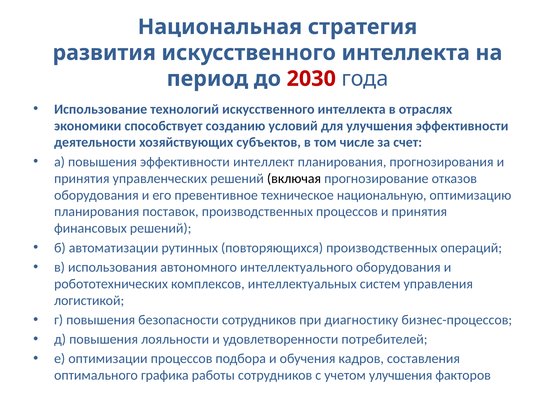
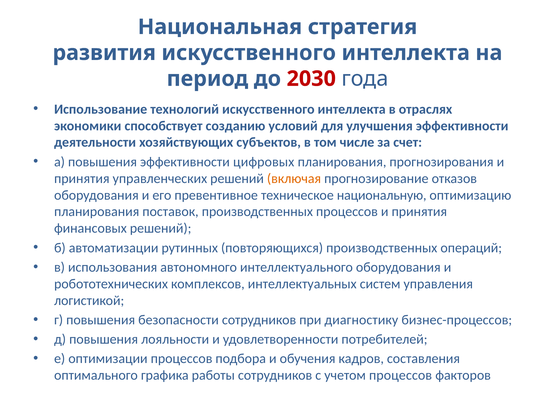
интеллект: интеллект -> цифровых (264, 162)
включая colour: black -> orange (294, 179)
учетом улучшения: улучшения -> процессов (401, 376)
